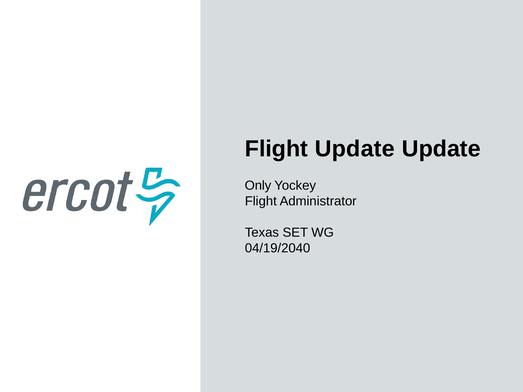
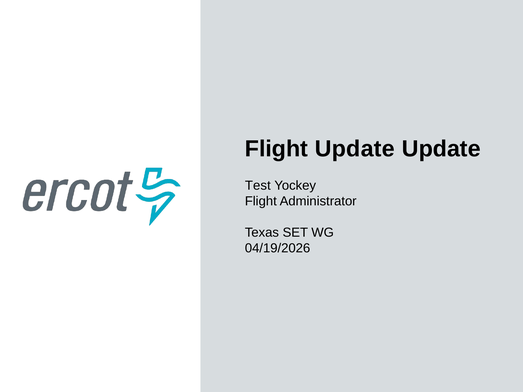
Only: Only -> Test (258, 186)
04/19/2040: 04/19/2040 -> 04/19/2026 (278, 248)
